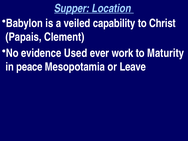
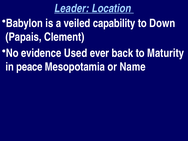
Supper: Supper -> Leader (72, 8)
Christ: Christ -> Down (162, 23)
work: work -> back (122, 53)
Leave: Leave -> Name (133, 67)
